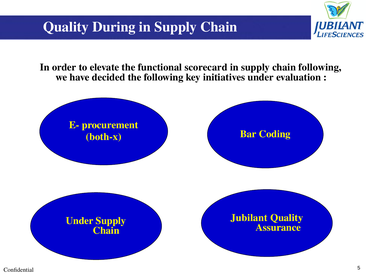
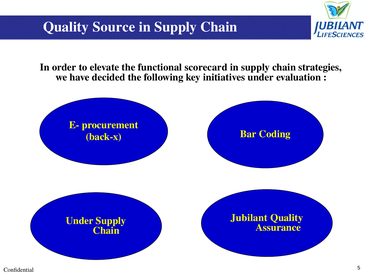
During: During -> Source (114, 27)
chain following: following -> strategies (320, 67)
both-x: both-x -> back-x (104, 137)
